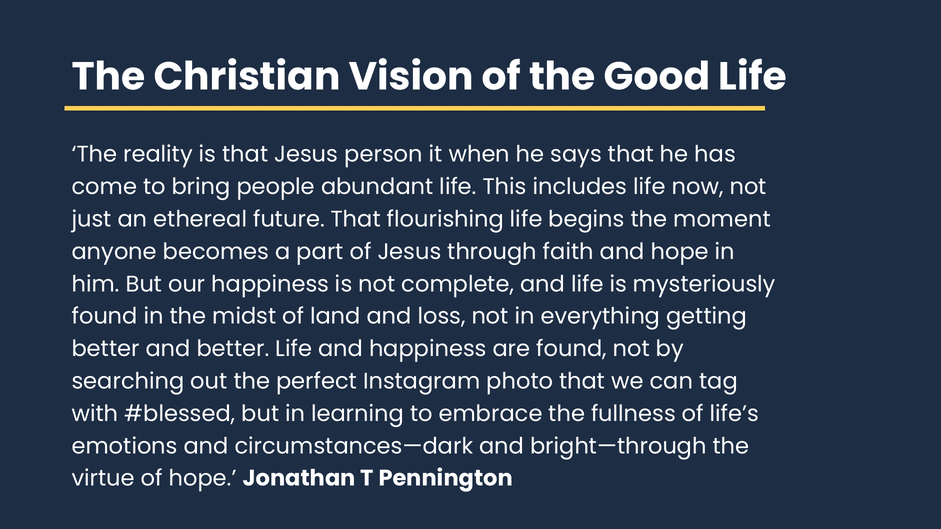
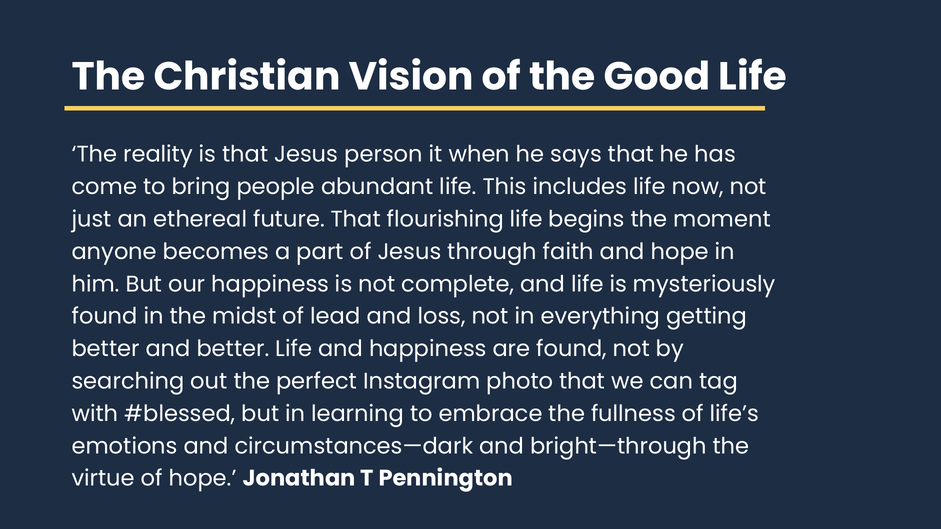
land: land -> lead (335, 317)
